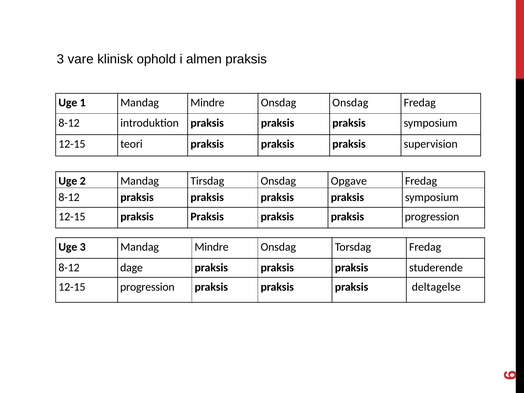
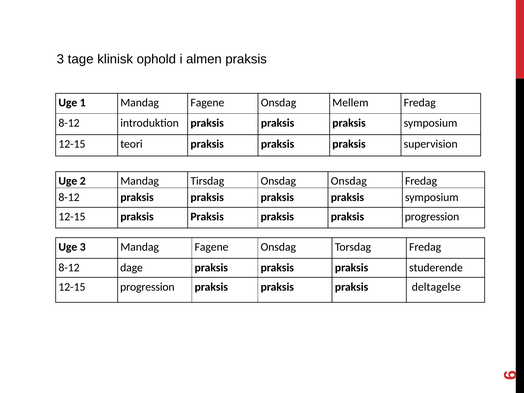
vare: vare -> tage (81, 59)
1 Mandag Mindre: Mindre -> Fagene (207, 103)
Onsdag Onsdag: Onsdag -> Mellem (350, 103)
Onsdag Opgave: Opgave -> Onsdag (349, 181)
3 Mandag Mindre: Mindre -> Fagene (212, 247)
